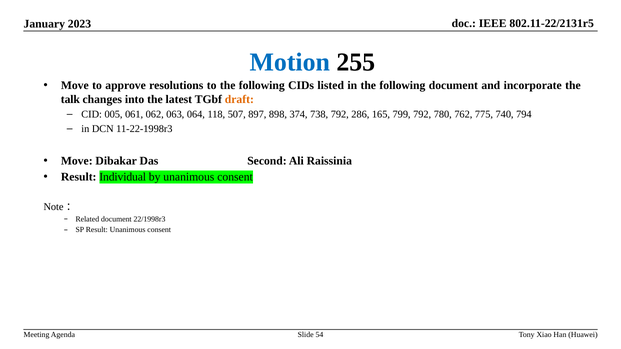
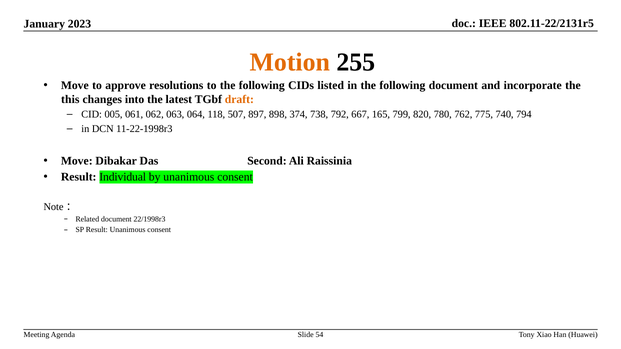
Motion colour: blue -> orange (290, 62)
talk: talk -> this (70, 99)
286: 286 -> 667 (360, 115)
799 792: 792 -> 820 (422, 115)
